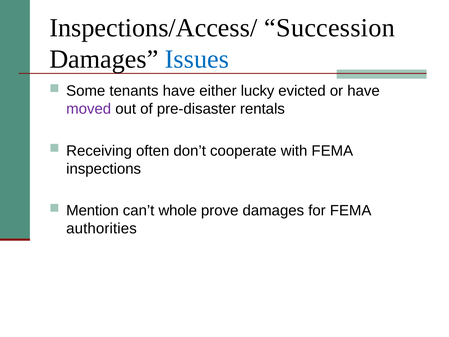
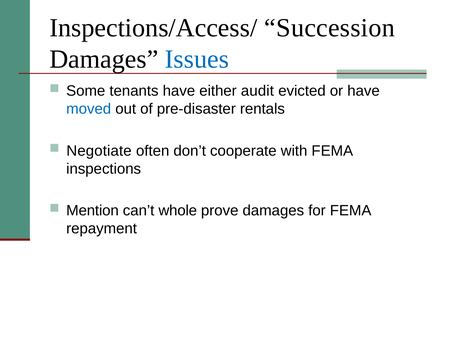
lucky: lucky -> audit (257, 91)
moved colour: purple -> blue (89, 109)
Receiving: Receiving -> Negotiate (99, 151)
authorities: authorities -> repayment (102, 229)
